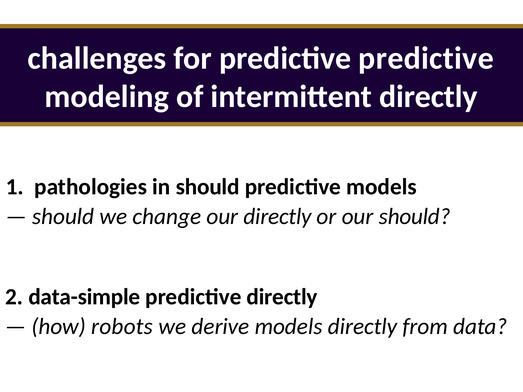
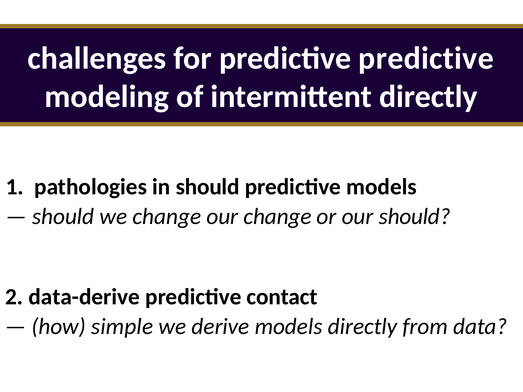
our directly: directly -> change (277, 217)
data-simple: data-simple -> data-derive (84, 297)
predictive directly: directly -> contact (282, 297)
robots: robots -> simple (122, 327)
